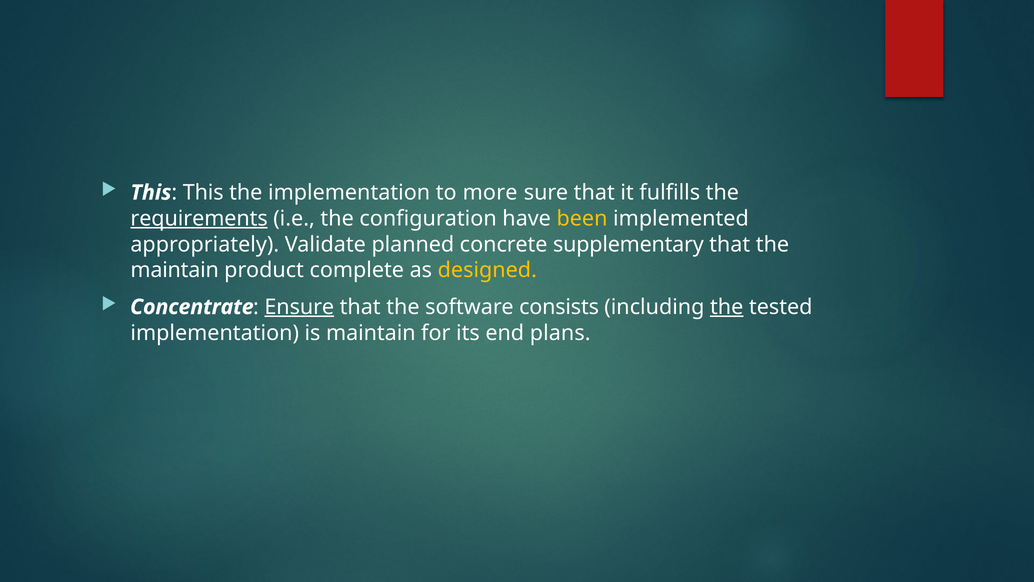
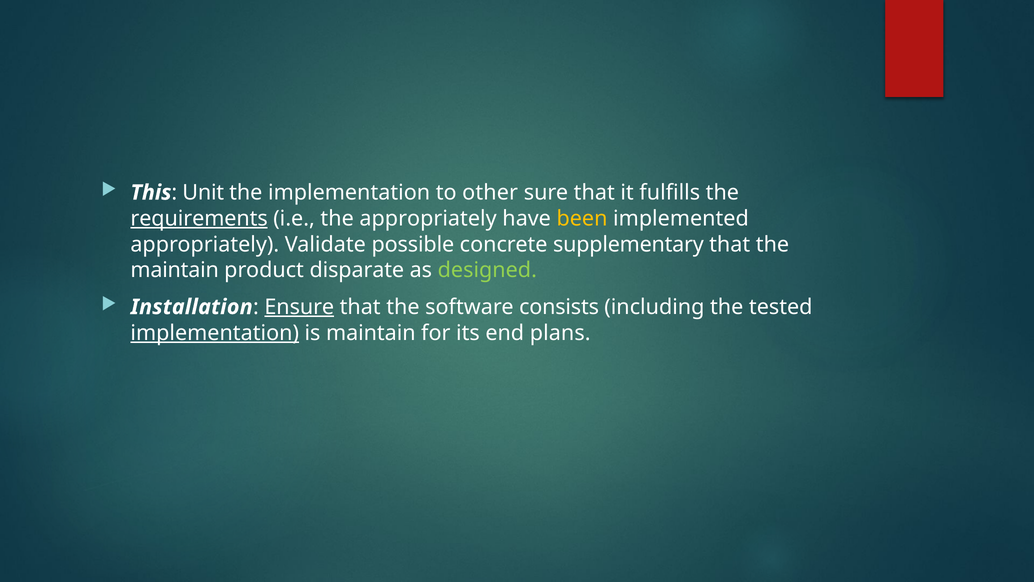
This: This -> Unit (203, 192)
more: more -> other (490, 192)
the configuration: configuration -> appropriately (428, 218)
planned: planned -> possible (413, 244)
complete: complete -> disparate (357, 270)
designed colour: yellow -> light green (487, 270)
Concentrate: Concentrate -> Installation (192, 307)
the underline: present -> none (727, 307)
implementation underline: none -> present (215, 333)
